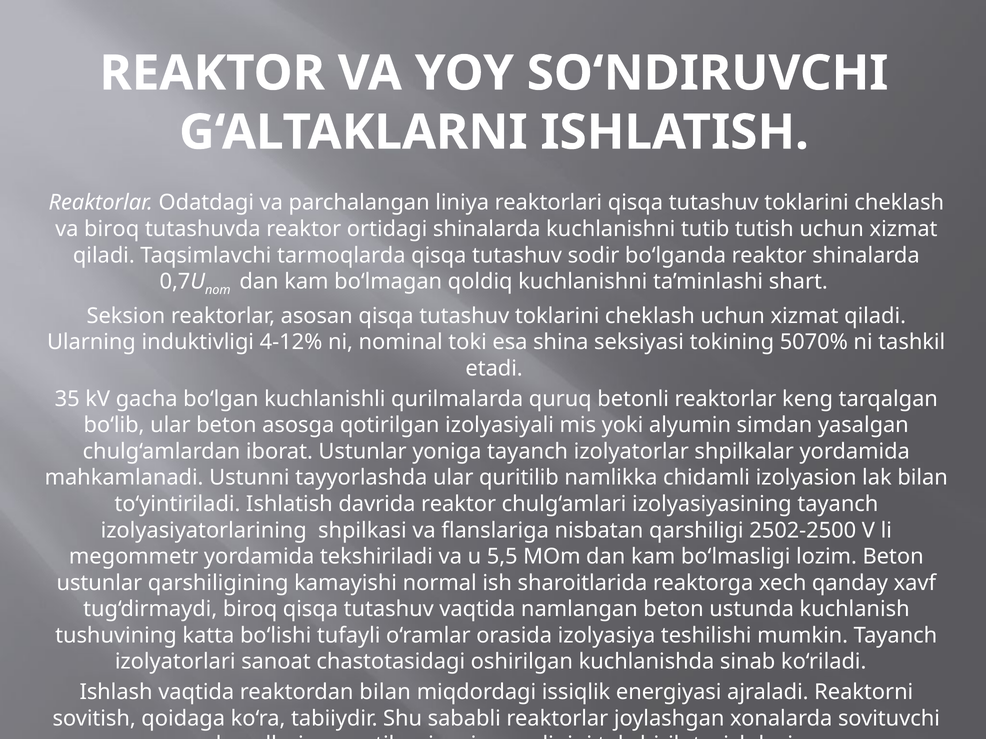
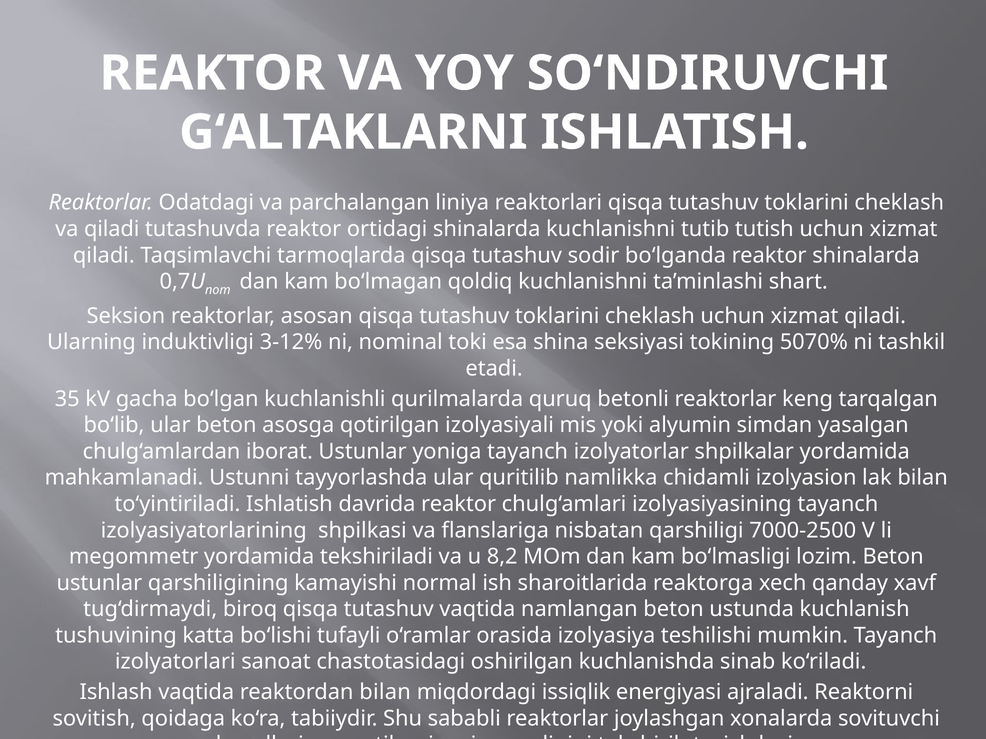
va biroq: biroq -> qiladi (112, 229)
4-12%: 4-12% -> 3-12% (291, 342)
2502-2500: 2502-2500 -> 7000-2500 (803, 531)
5,5: 5,5 -> 8,2 (502, 557)
